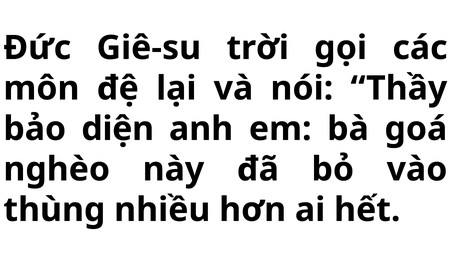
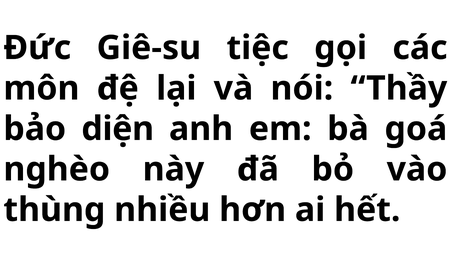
trời: trời -> tiệc (258, 48)
